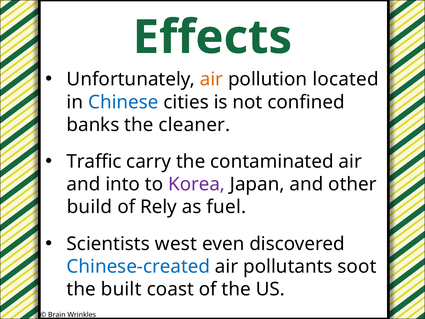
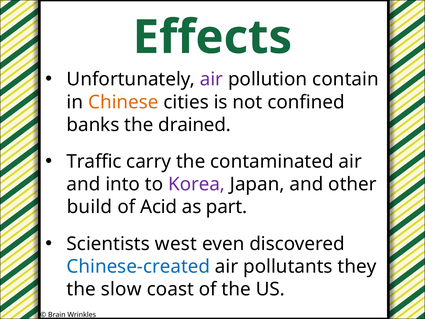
air colour: orange -> purple (211, 79)
located: located -> contain (346, 79)
Chinese colour: blue -> orange (123, 102)
cleaner: cleaner -> drained (195, 125)
Rely: Rely -> Acid (159, 207)
fuel: fuel -> part (227, 207)
soot: soot -> they (357, 266)
built: built -> slow (121, 289)
